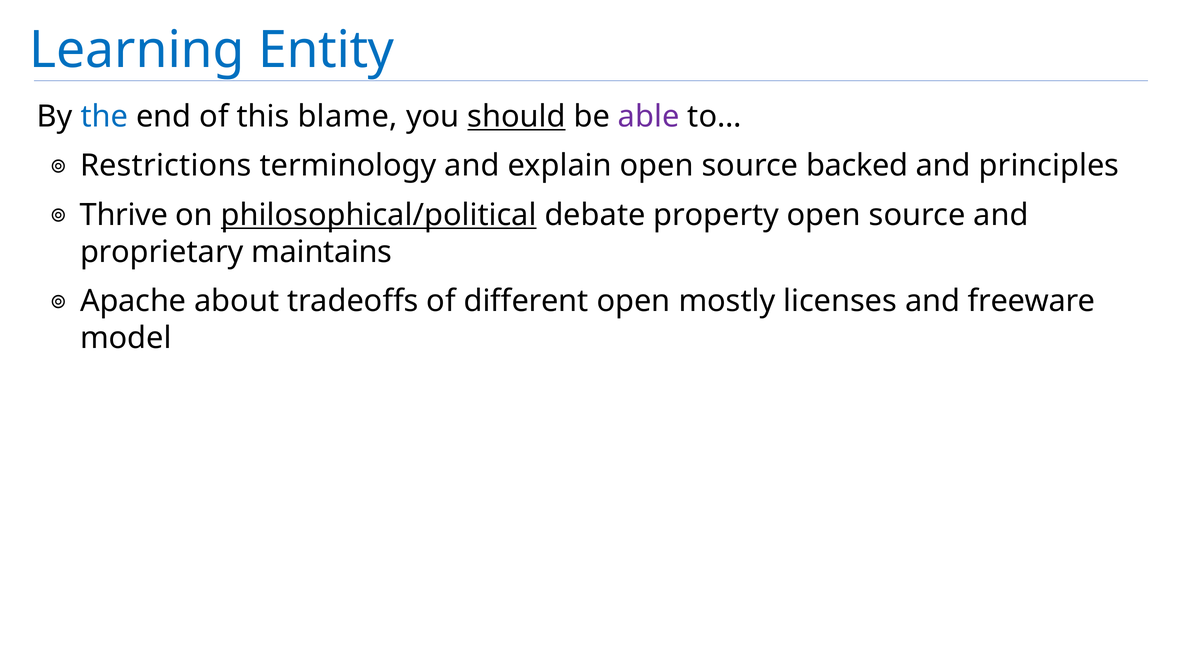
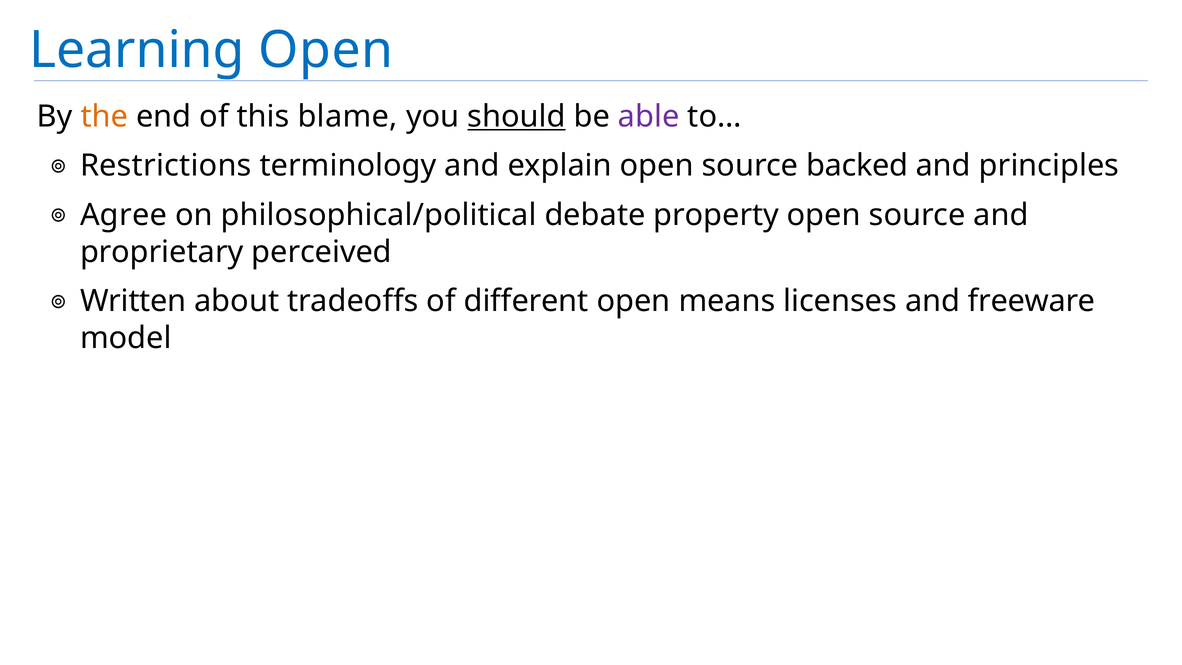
Learning Entity: Entity -> Open (326, 50)
the colour: blue -> orange (104, 117)
Thrive: Thrive -> Agree (124, 215)
philosophical/political underline: present -> none (379, 215)
maintains: maintains -> perceived (322, 252)
Apache: Apache -> Written (133, 301)
mostly: mostly -> means (727, 301)
